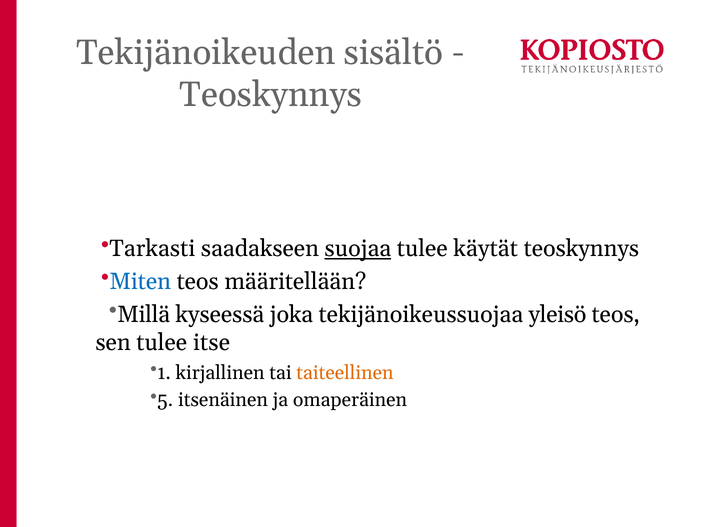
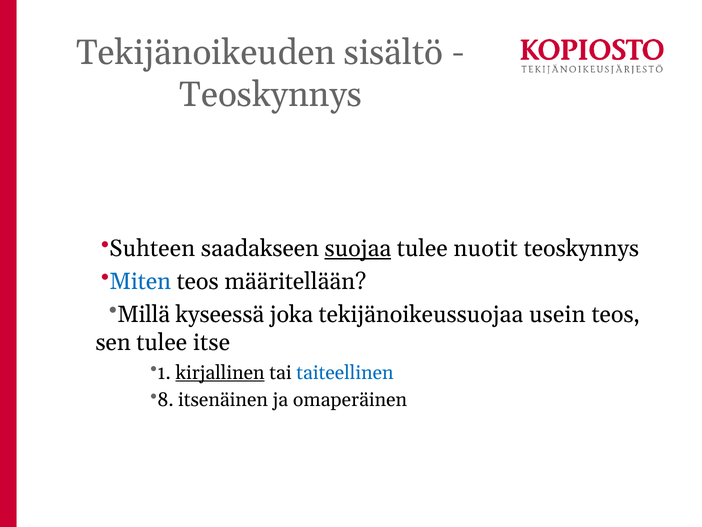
Tarkasti: Tarkasti -> Suhteen (152, 249)
käytät: käytät -> nuotit (486, 249)
yleisö: yleisö -> usein (557, 314)
kirjallinen underline: none -> present (220, 372)
taiteellinen colour: orange -> blue (345, 372)
5: 5 -> 8 (165, 400)
